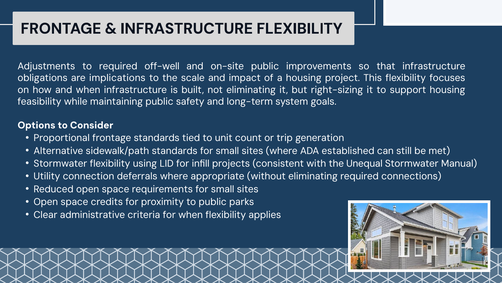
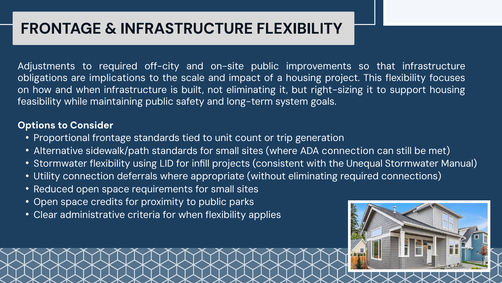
off-well: off-well -> off-city (162, 66)
ADA established: established -> connection (348, 150)
